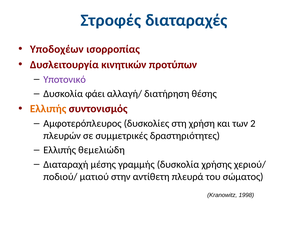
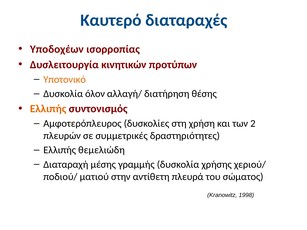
Στροφές: Στροφές -> Καυτερό (111, 20)
Υποτονικό colour: purple -> orange (65, 79)
φάει: φάει -> όλον (95, 94)
